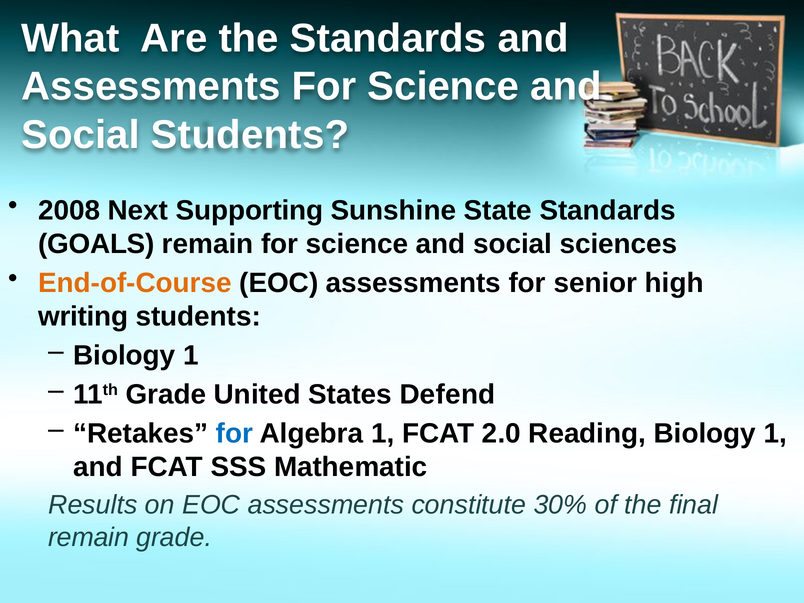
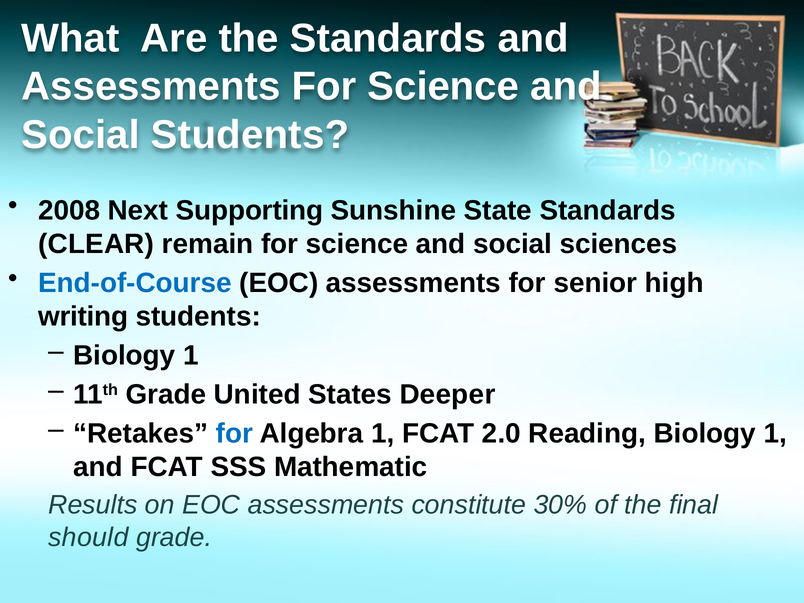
GOALS: GOALS -> CLEAR (96, 244)
End-of-Course colour: orange -> blue (135, 283)
Defend: Defend -> Deeper (447, 394)
remain: remain -> should (88, 537)
